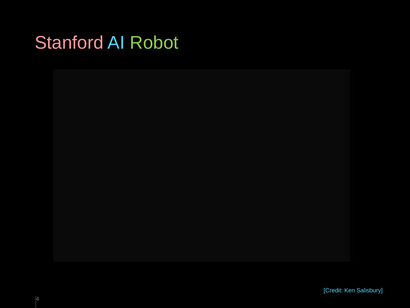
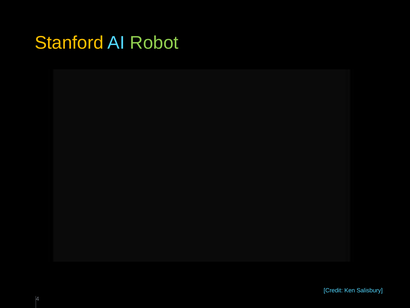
Stanford colour: pink -> yellow (69, 43)
